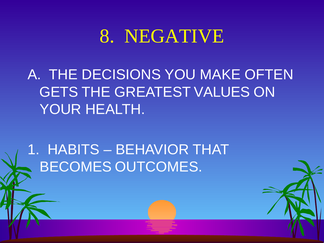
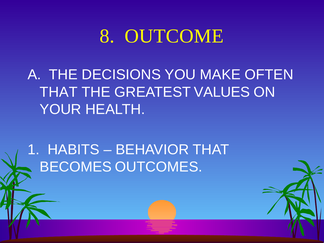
NEGATIVE: NEGATIVE -> OUTCOME (174, 36)
GETS: GETS -> THAT (59, 92)
